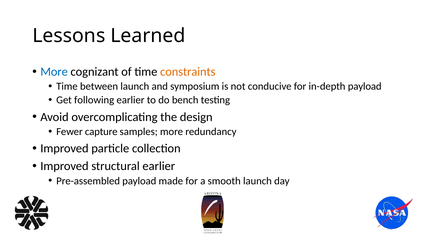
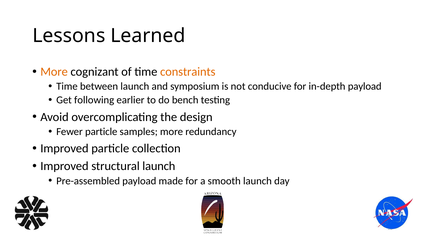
More colour: blue -> orange (54, 72)
Fewer capture: capture -> particle (101, 132)
structural earlier: earlier -> launch (159, 166)
